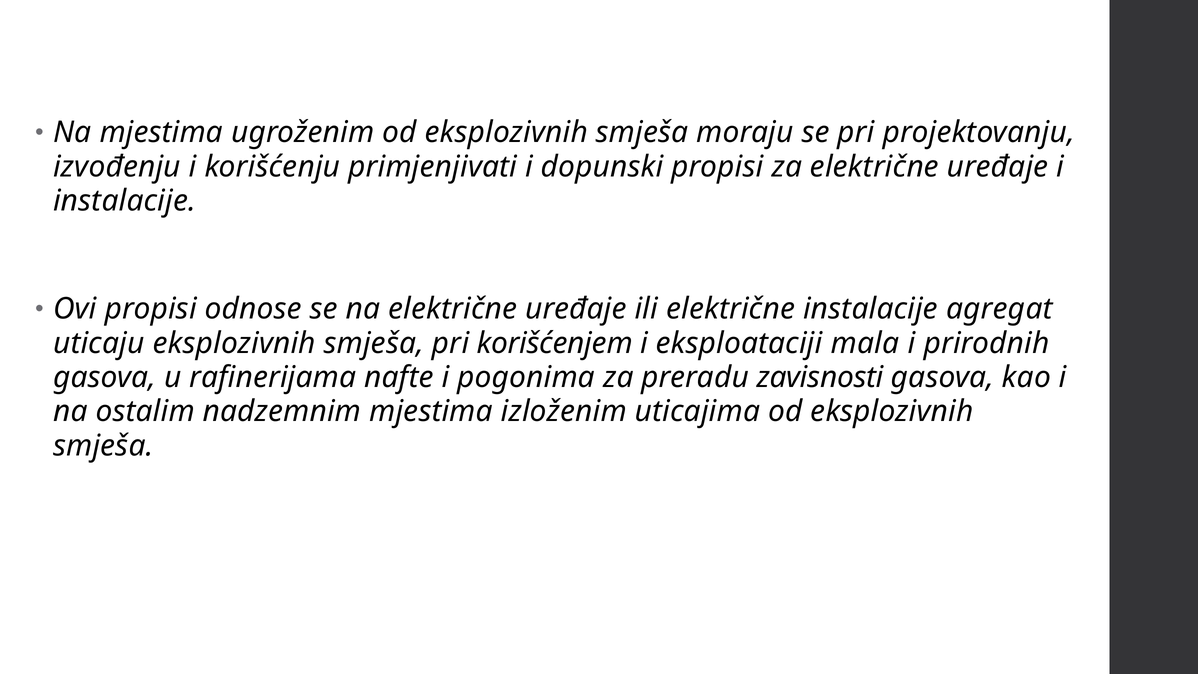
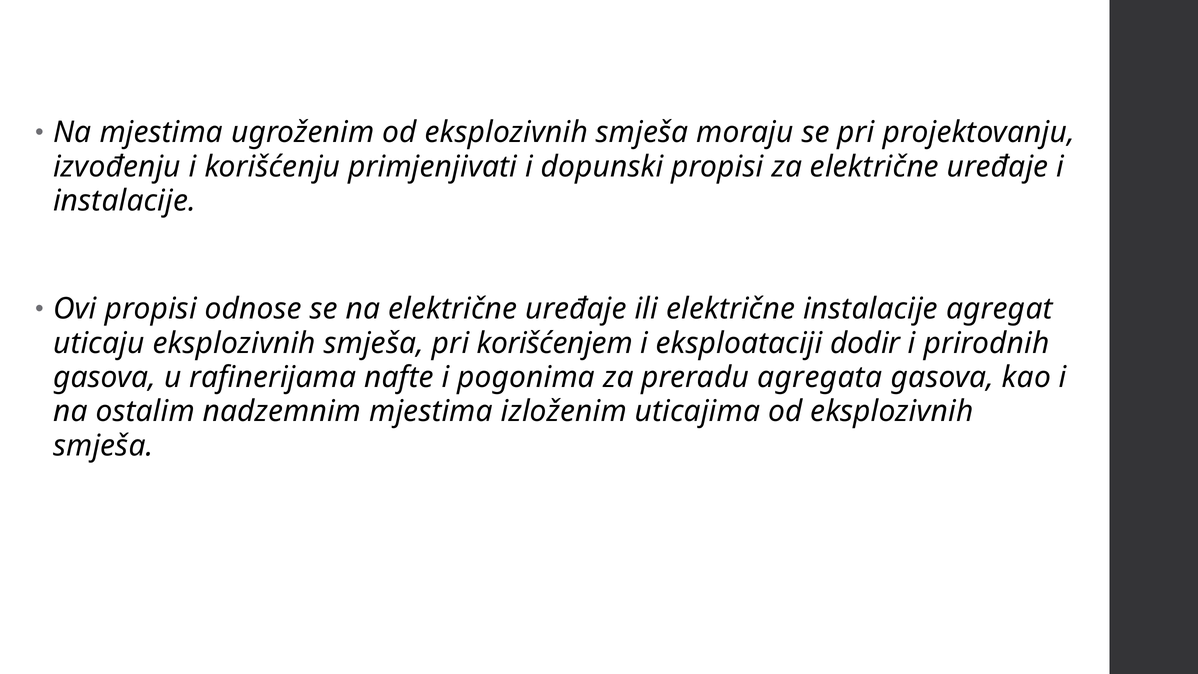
mala: mala -> dodir (865, 343)
zavisnosti: zavisnosti -> agregata (820, 377)
